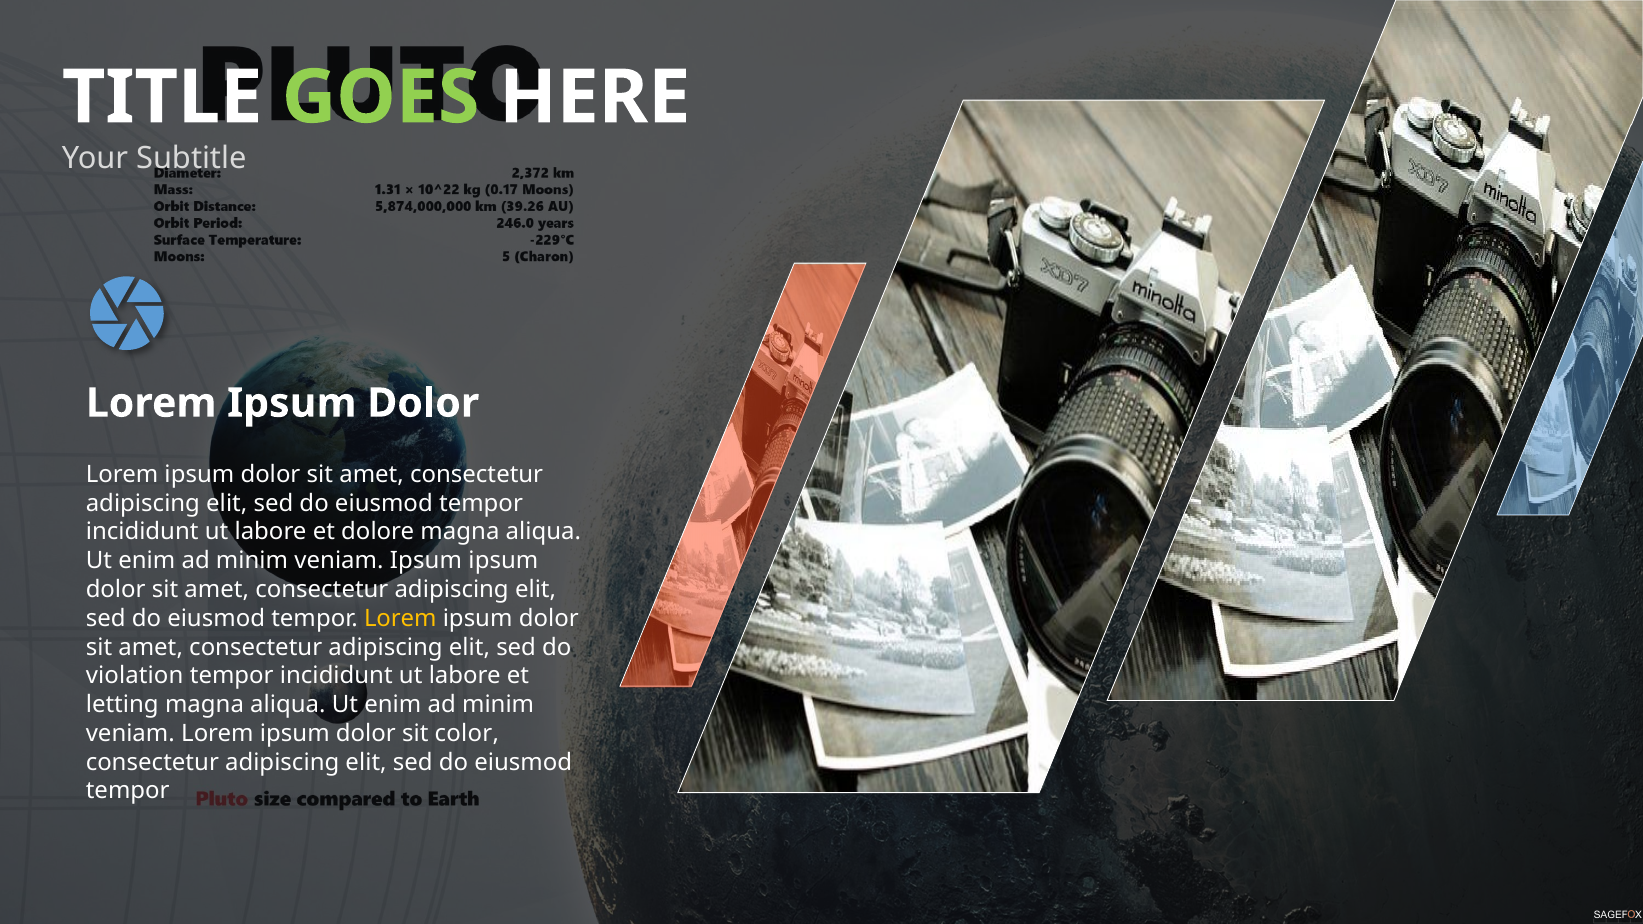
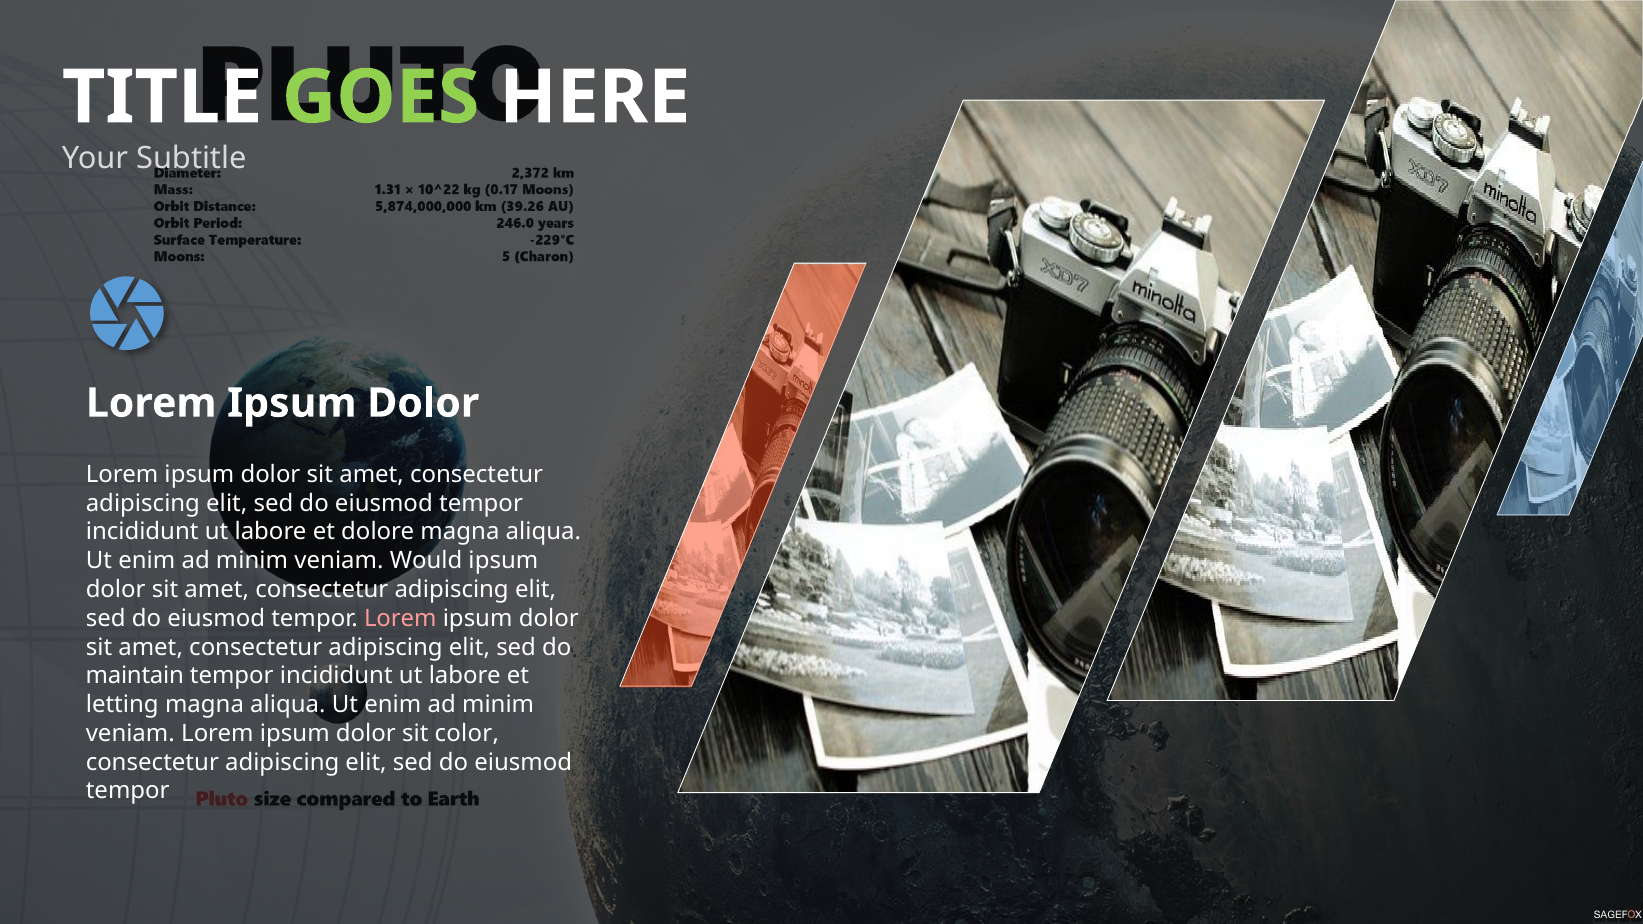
veniam Ipsum: Ipsum -> Would (426, 561)
Lorem colour: yellow -> pink (400, 618)
violation: violation -> maintain (135, 676)
